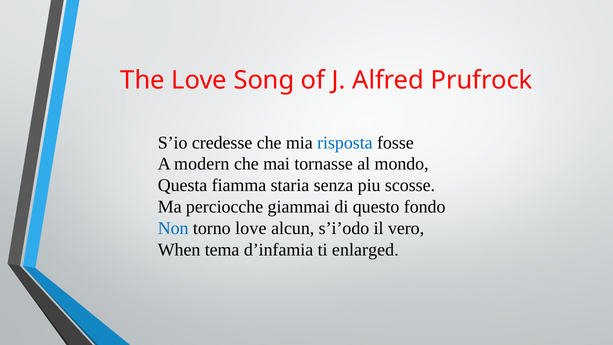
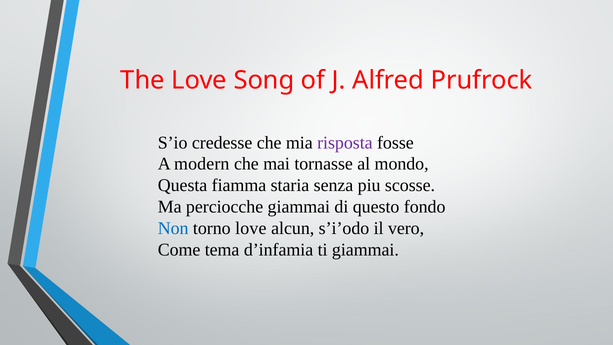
risposta colour: blue -> purple (345, 143)
When: When -> Come (179, 250)
ti enlarged: enlarged -> giammai (365, 250)
